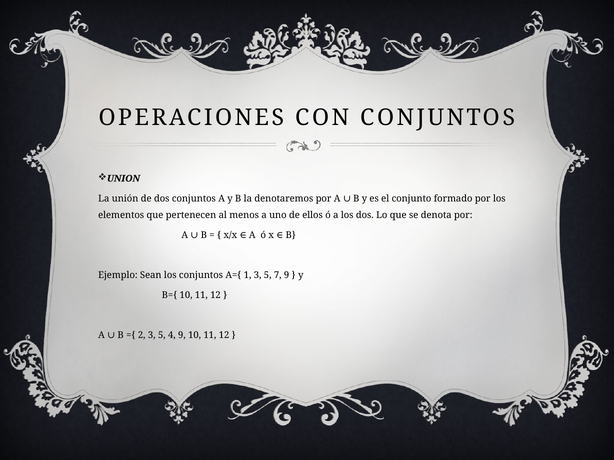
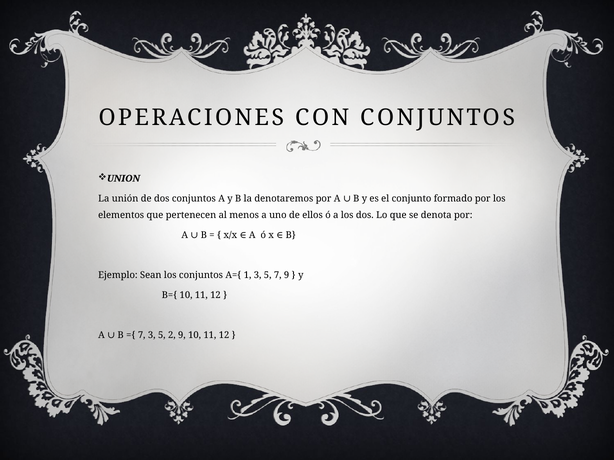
2: 2 -> 7 (142, 335)
4: 4 -> 2 (172, 335)
